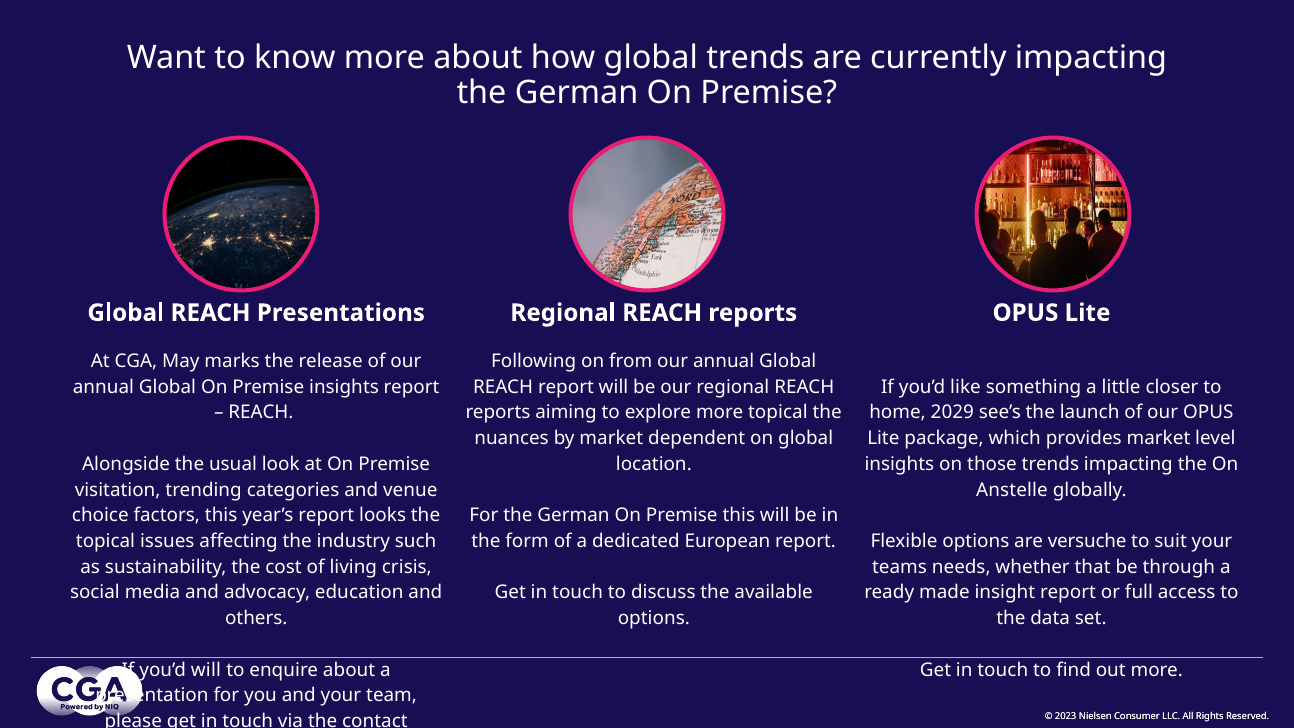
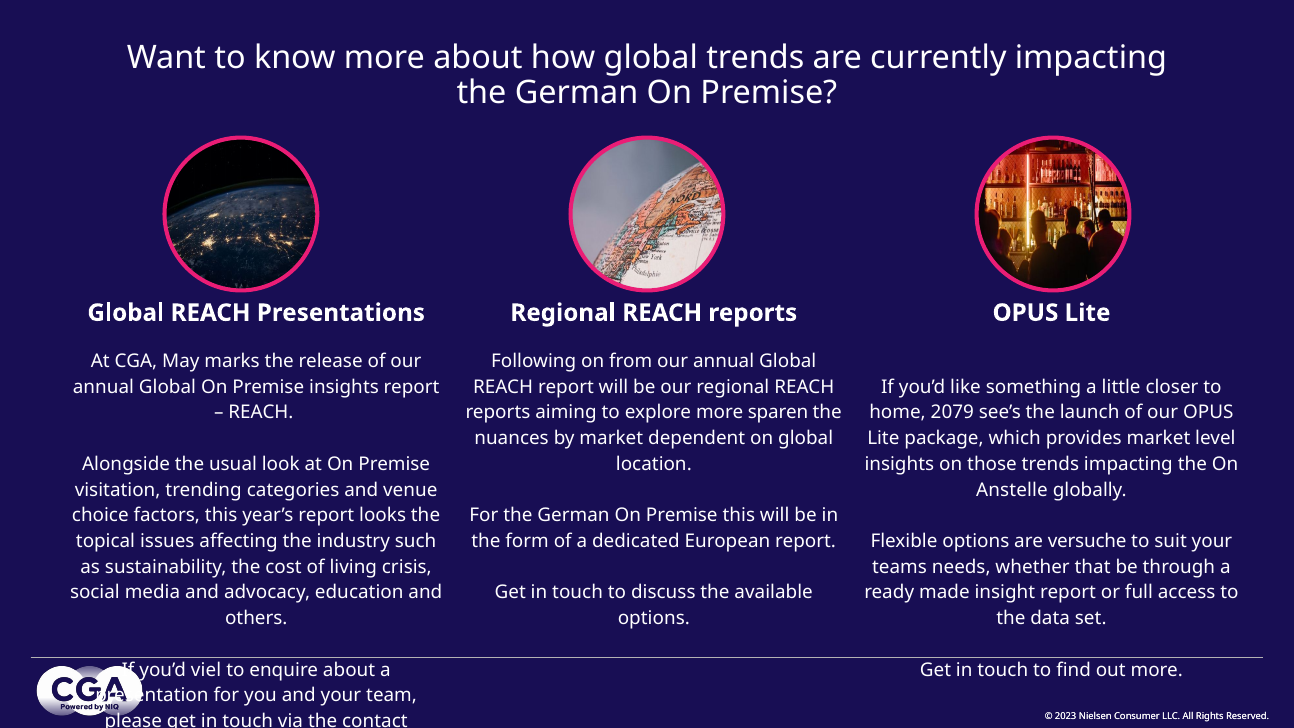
more topical: topical -> sparen (778, 413)
2029: 2029 -> 2079 (952, 413)
you’d will: will -> viel (206, 670)
